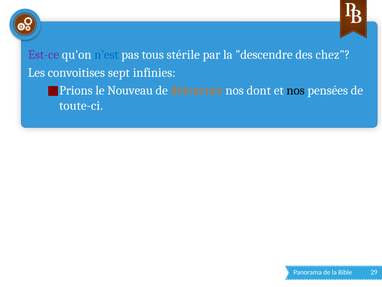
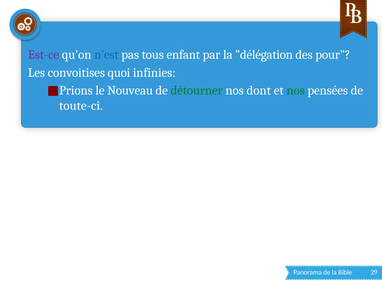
stérile: stérile -> enfant (183, 55)
descendre: descendre -> délégation (264, 55)
chez: chez -> pour (333, 55)
sept: sept -> quoi (119, 72)
détourner colour: orange -> green (197, 90)
nos colour: black -> green (296, 90)
